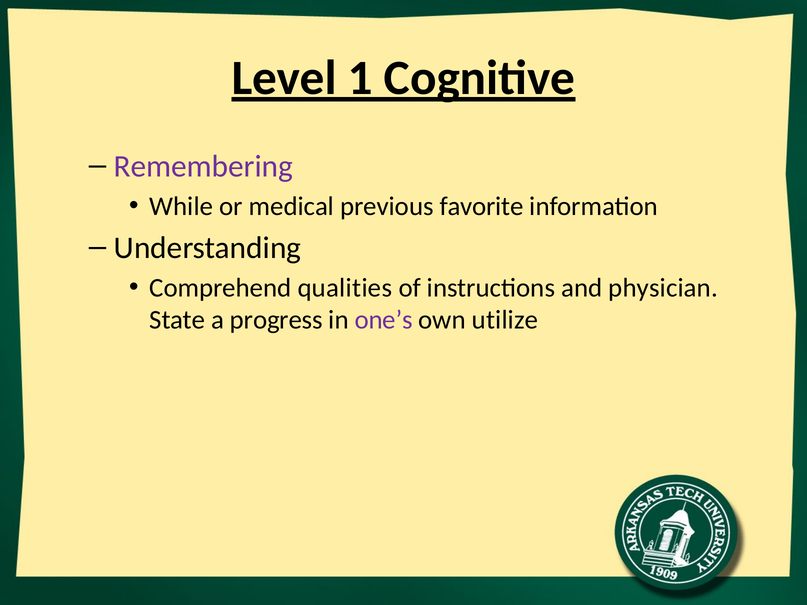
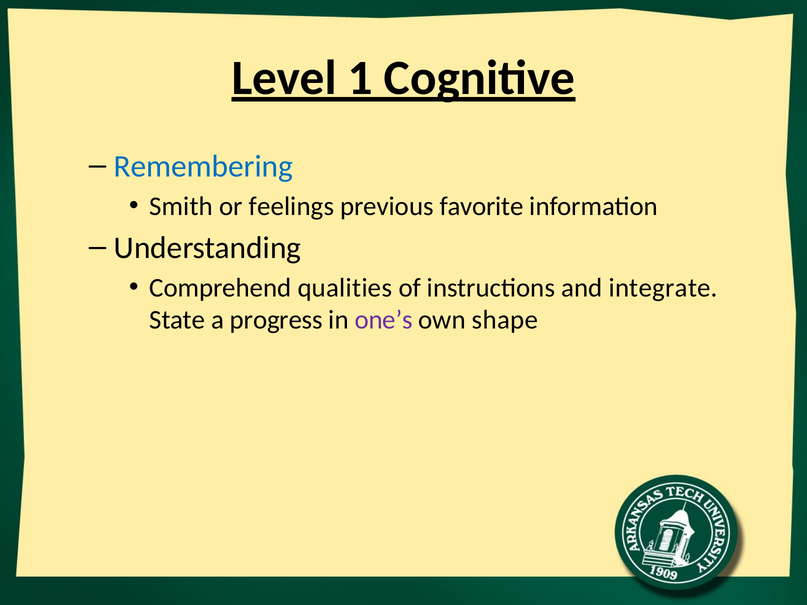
Remembering colour: purple -> blue (203, 166)
While: While -> Smith (181, 206)
medical: medical -> feelings (291, 206)
physician: physician -> integrate (663, 288)
utilize: utilize -> shape (505, 320)
